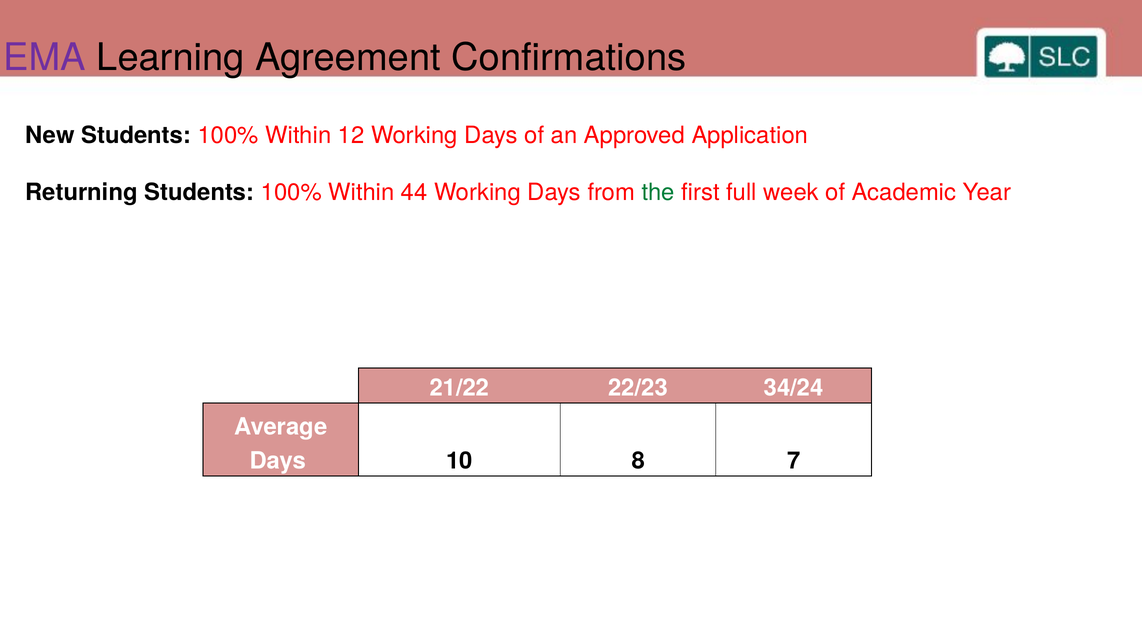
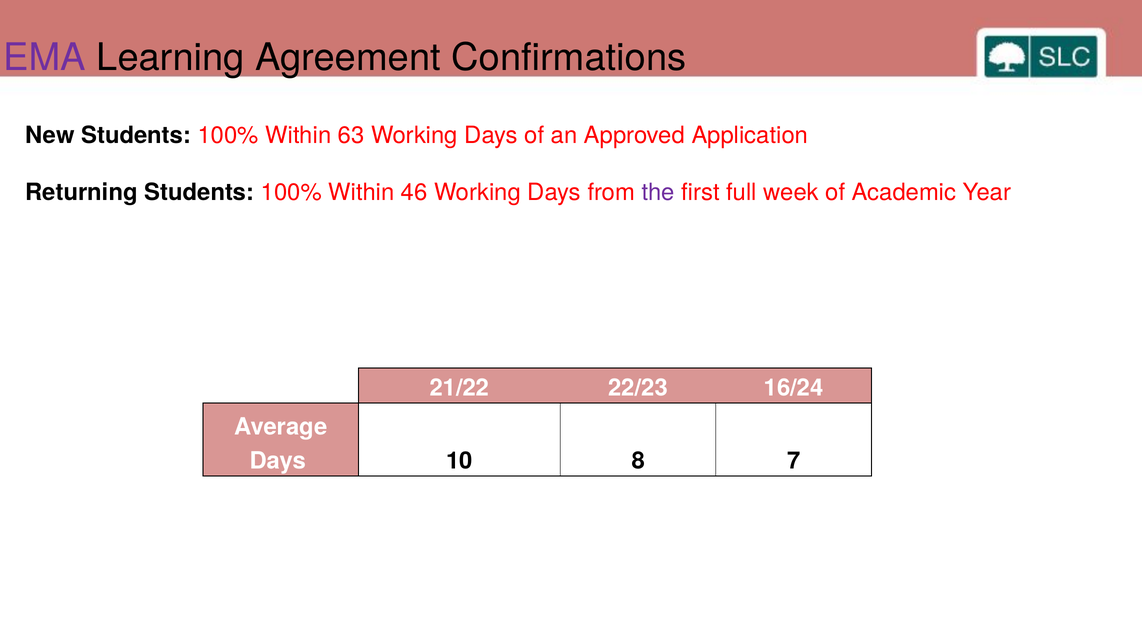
12: 12 -> 63 (351, 135)
44: 44 -> 46 (414, 193)
the colour: green -> purple (658, 193)
34/24: 34/24 -> 16/24 (794, 388)
